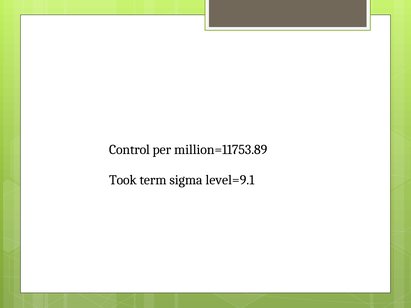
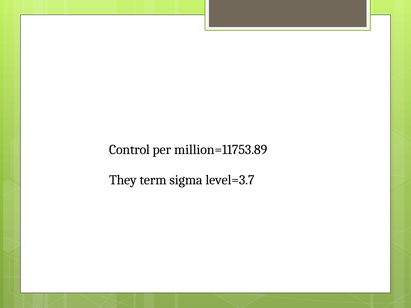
Took: Took -> They (123, 180)
level=9.1: level=9.1 -> level=3.7 (230, 180)
